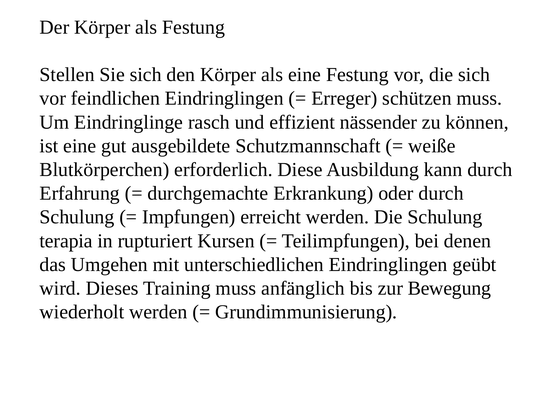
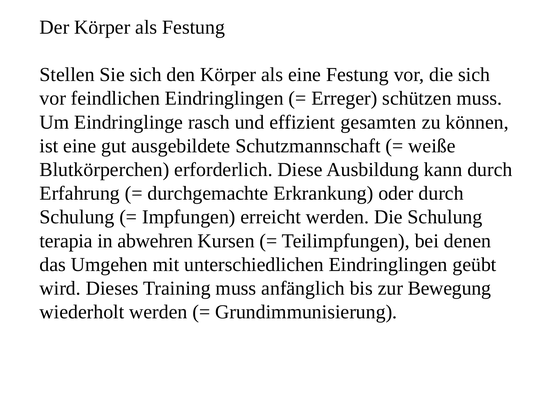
nässender: nässender -> gesamten (378, 122)
rupturiert: rupturiert -> abwehren (155, 241)
